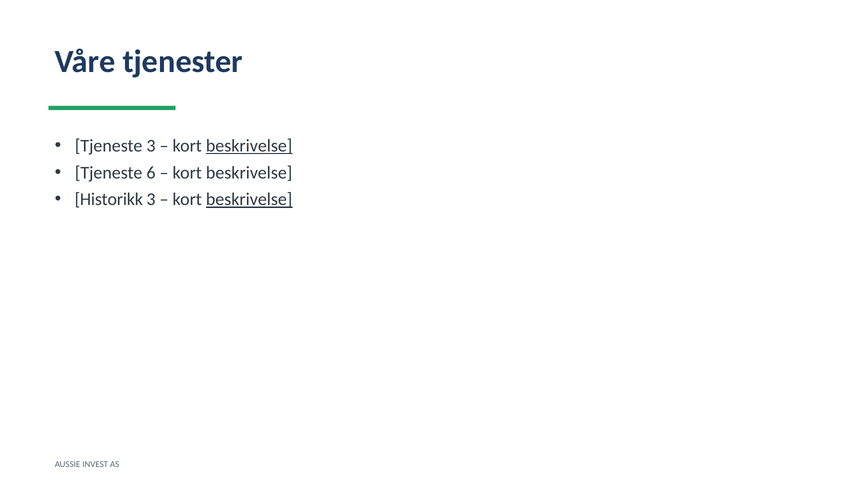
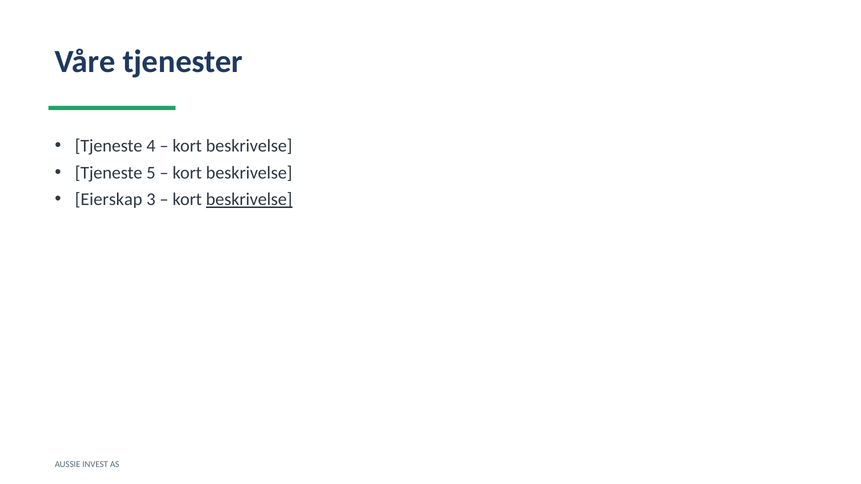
Tjeneste 3: 3 -> 4 (151, 146)
beskrivelse underline: present -> none (249, 146)
6: 6 -> 5 (151, 173)
Historikk: Historikk -> Eierskap (109, 200)
